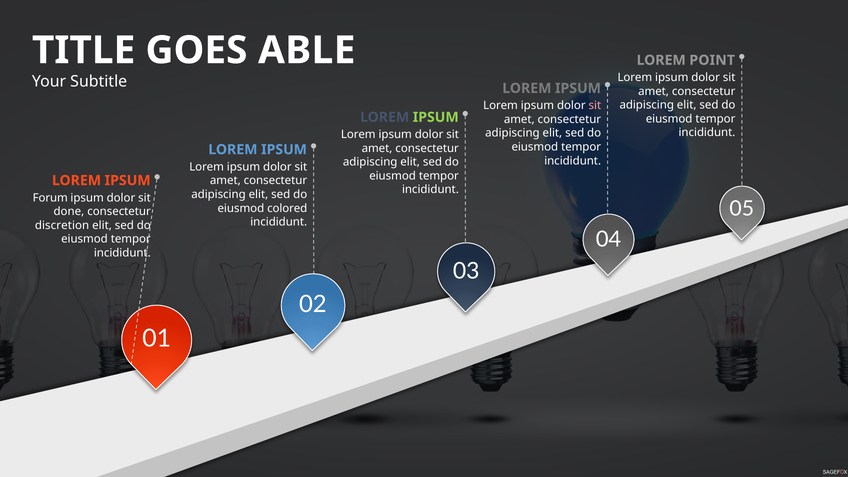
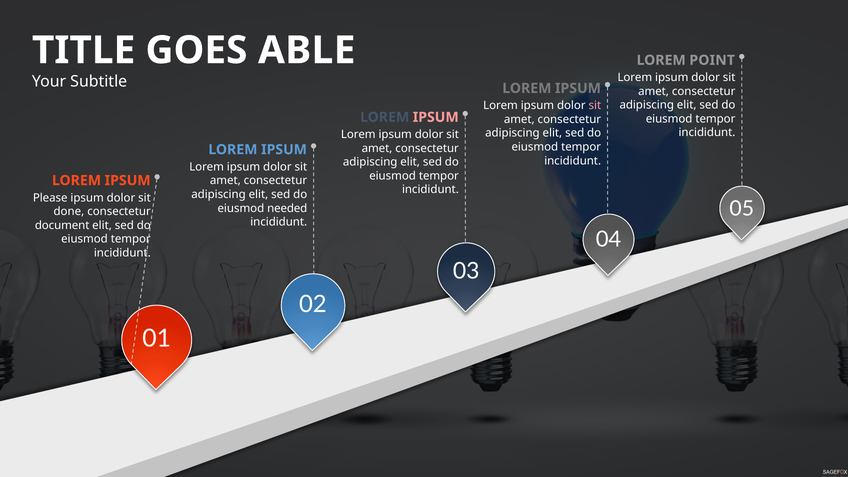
IPSUM colour: light green -> pink (436, 117)
Forum: Forum -> Please (50, 198)
colored: colored -> needed (287, 208)
discretion: discretion -> document (62, 225)
